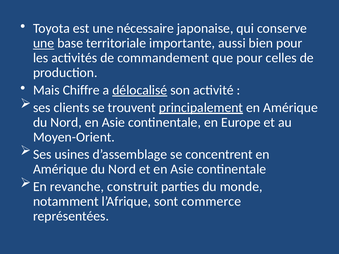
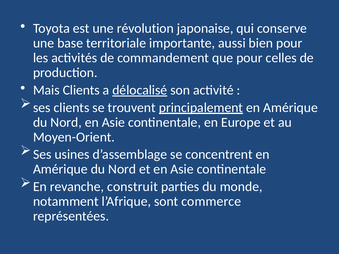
nécessaire: nécessaire -> révolution (145, 29)
une underline: present -> none (44, 43)
Mais Chiffre: Chiffre -> Clients (81, 90)
